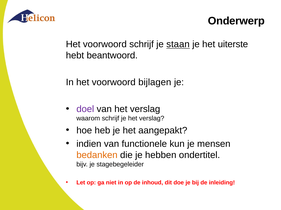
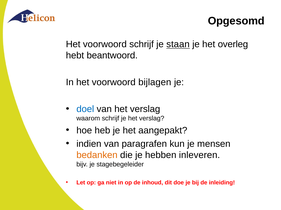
Onderwerp: Onderwerp -> Opgesomd (236, 21)
uiterste: uiterste -> overleg (233, 44)
doel colour: purple -> blue (85, 109)
functionele: functionele -> paragrafen (144, 144)
ondertitel: ondertitel -> inleveren (199, 155)
